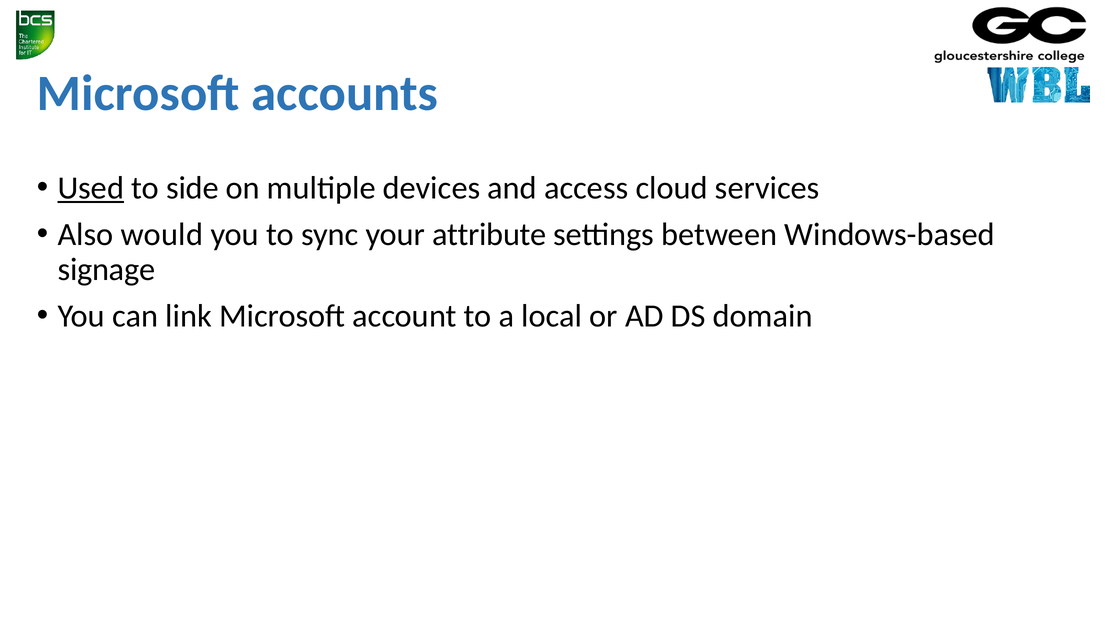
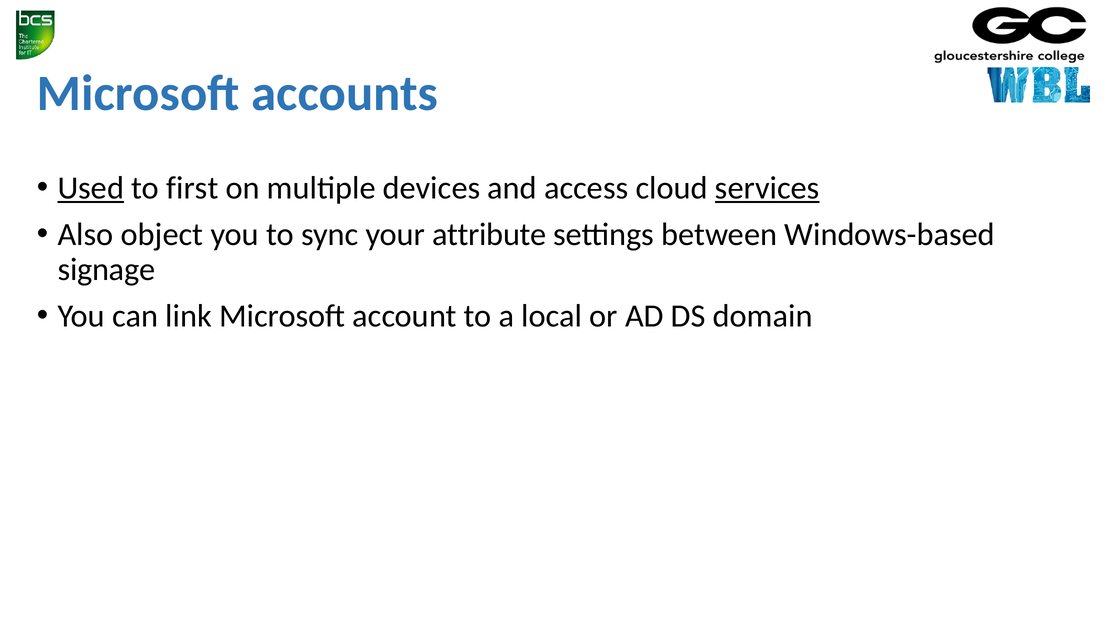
side: side -> first (192, 188)
services underline: none -> present (767, 188)
would: would -> object (162, 234)
